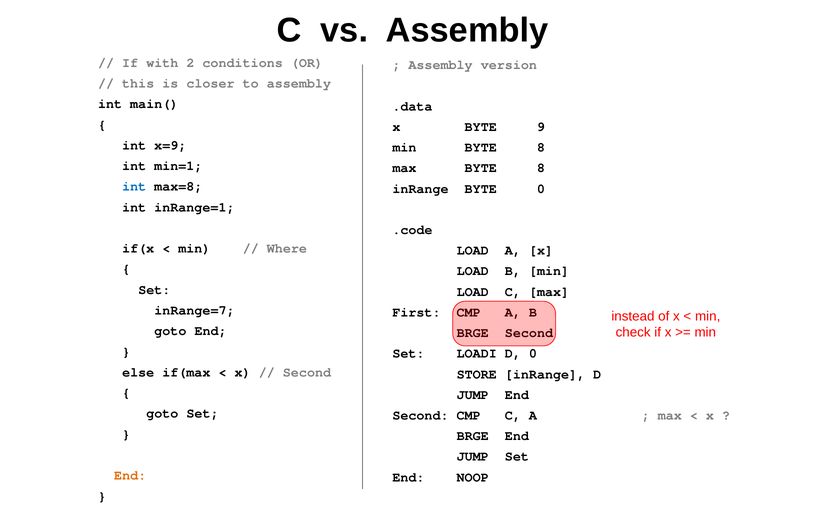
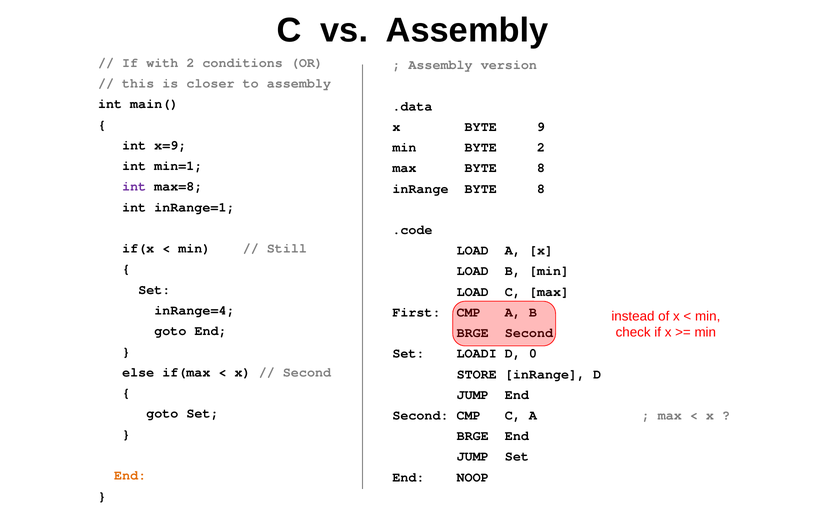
min BYTE 8: 8 -> 2 (541, 147)
int colour: blue -> purple (134, 186)
inRange BYTE 0: 0 -> 8 (541, 188)
Where: Where -> Still (287, 248)
inRange=7: inRange=7 -> inRange=4 (194, 310)
